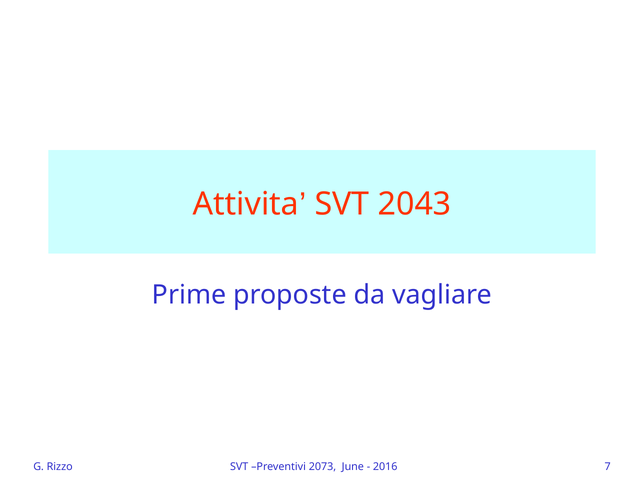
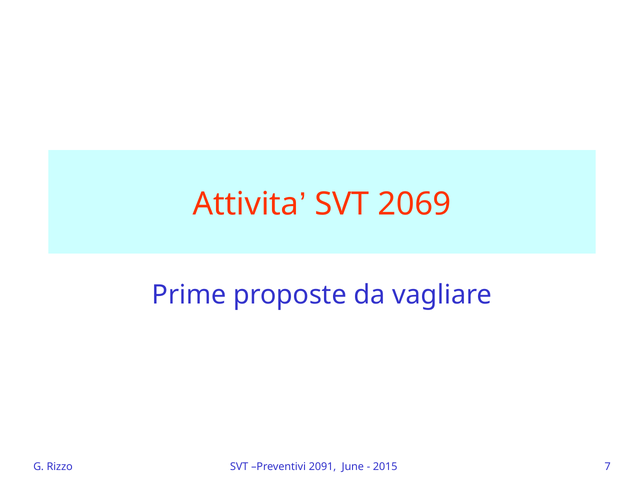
2043: 2043 -> 2069 (415, 204)
2073: 2073 -> 2091 (322, 467)
2016: 2016 -> 2015 (385, 467)
